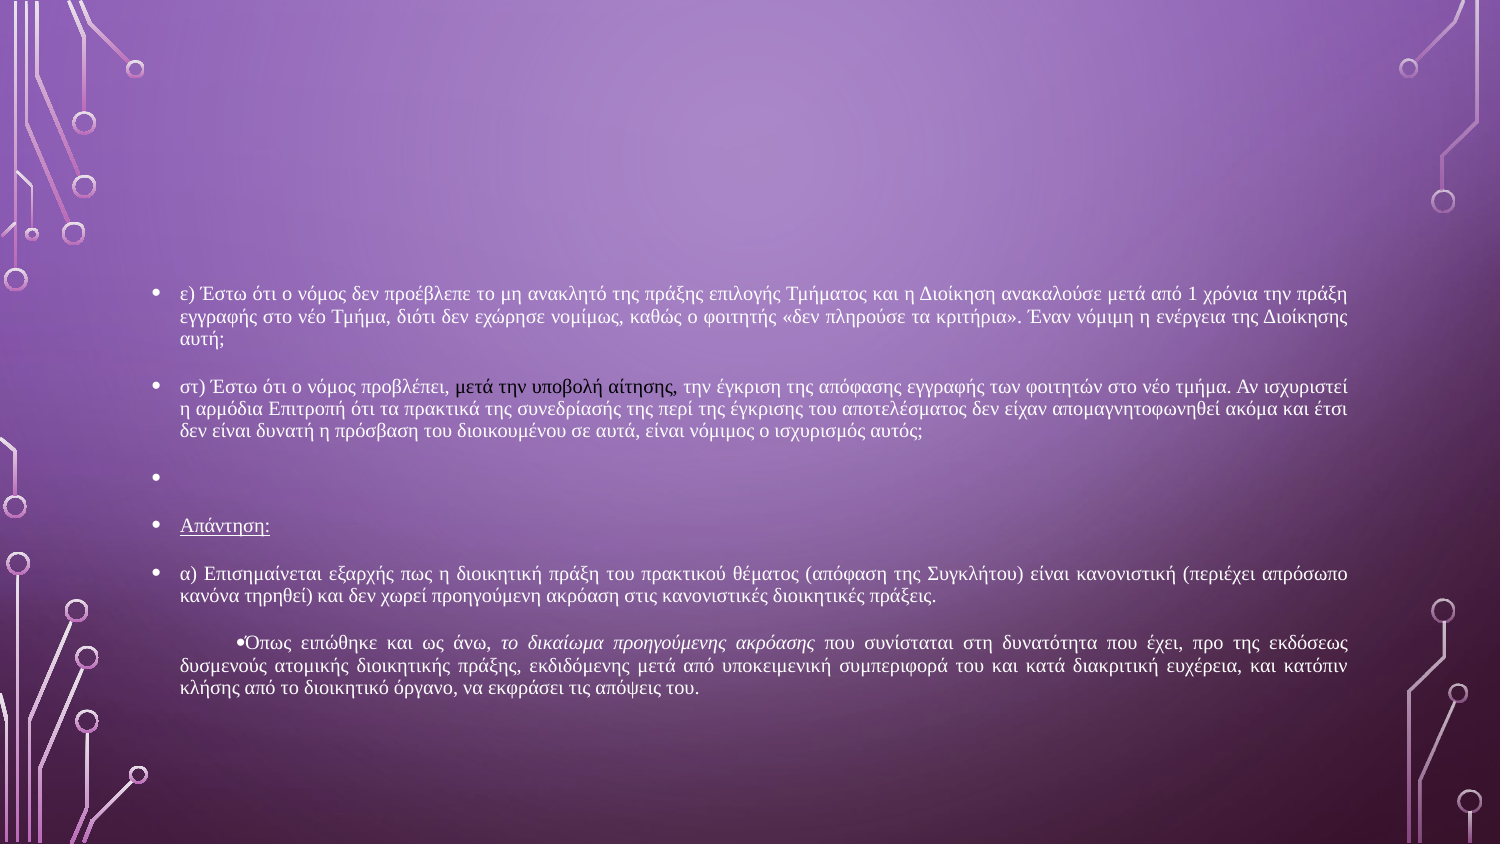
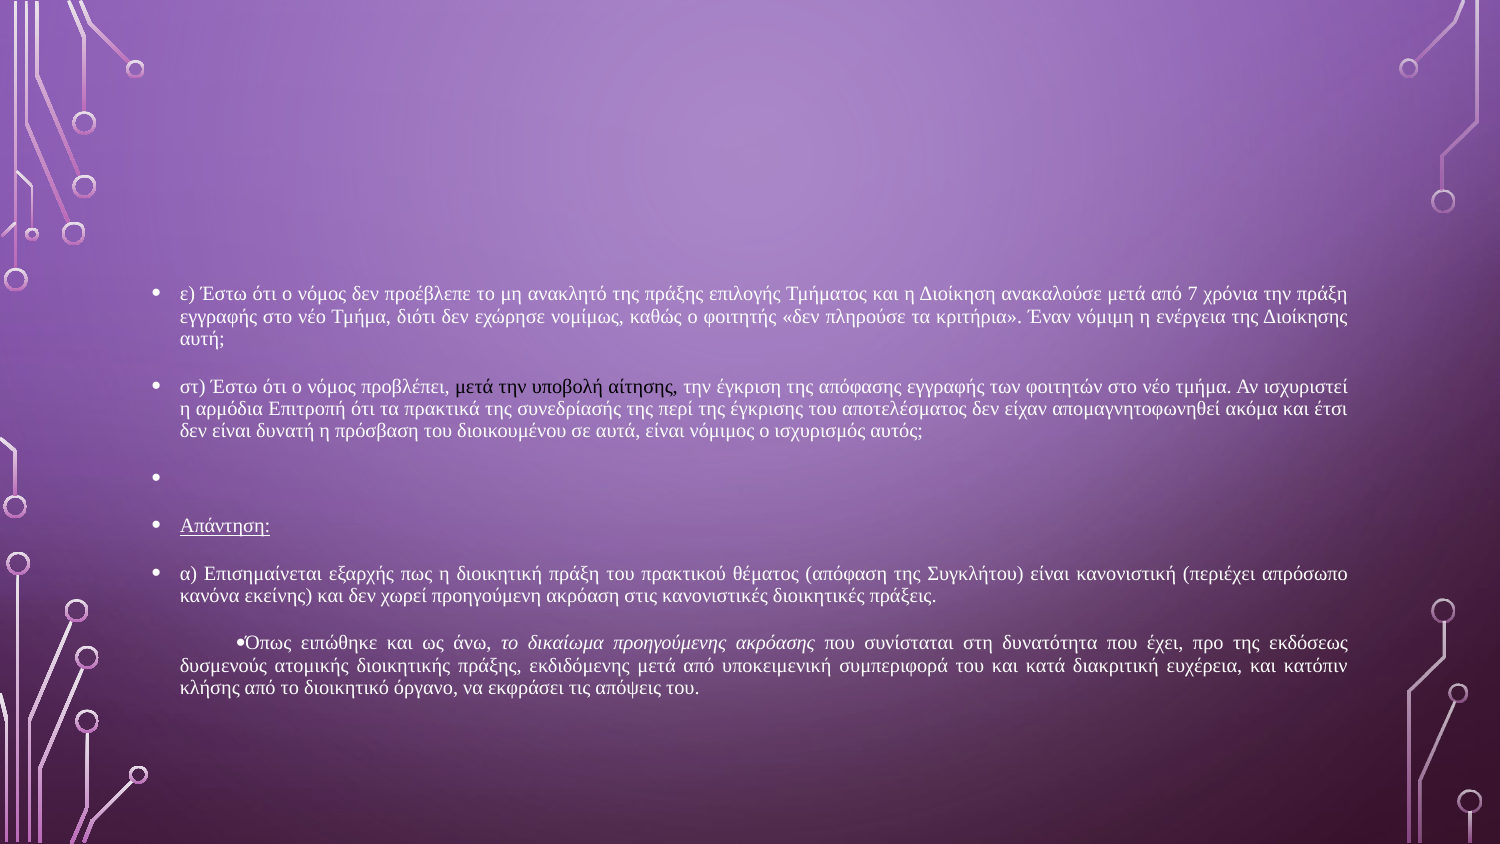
1: 1 -> 7 (1193, 294)
τηρηθεί: τηρηθεί -> εκείνης (278, 596)
